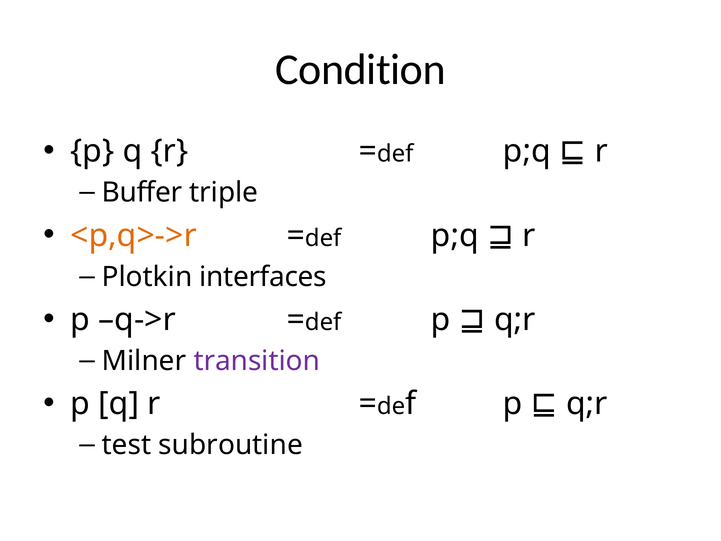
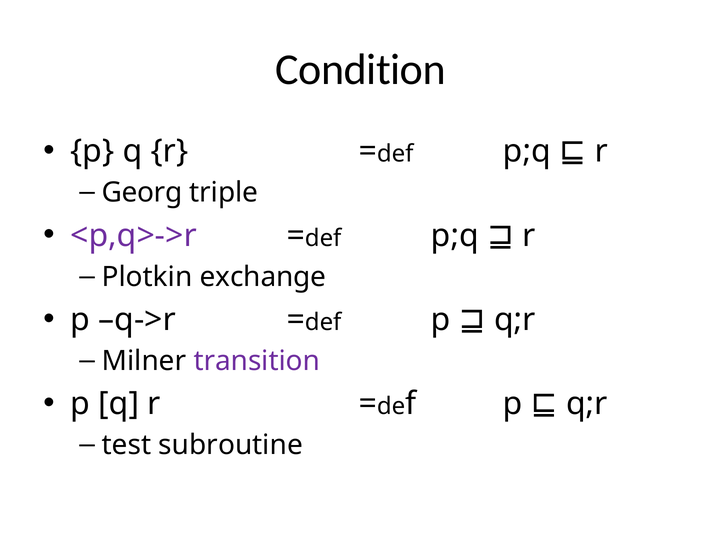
Buffer: Buffer -> Georg (142, 193)
<p,q>->r colour: orange -> purple (134, 235)
interfaces: interfaces -> exchange (263, 277)
